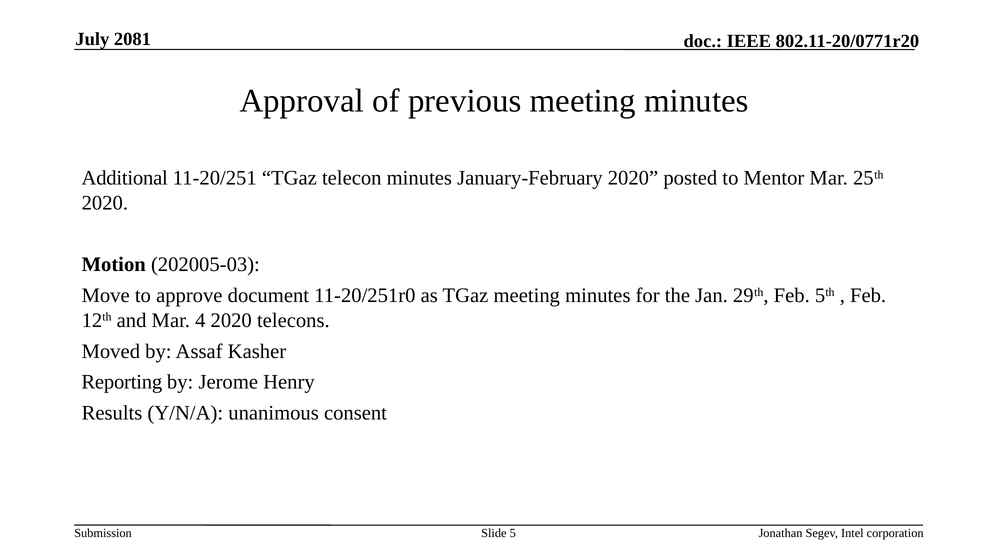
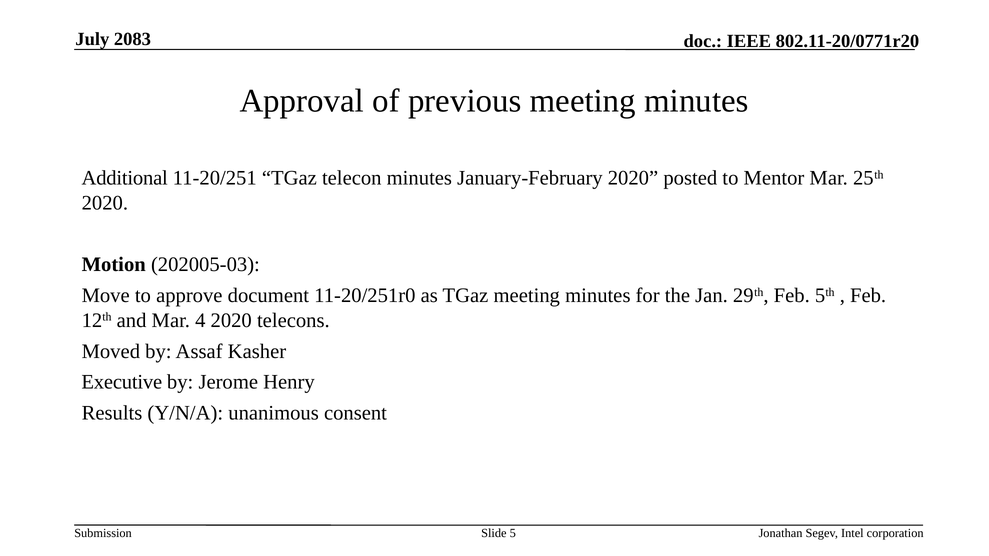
2081: 2081 -> 2083 (132, 39)
Reporting: Reporting -> Executive (122, 382)
